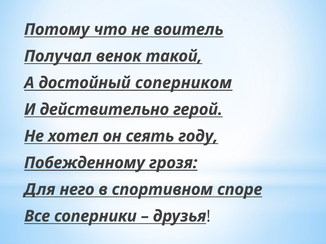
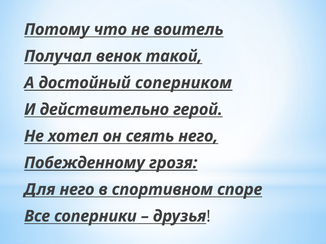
сеять году: году -> него (198, 136)
